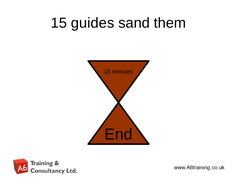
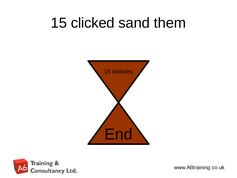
guides: guides -> clicked (93, 23)
